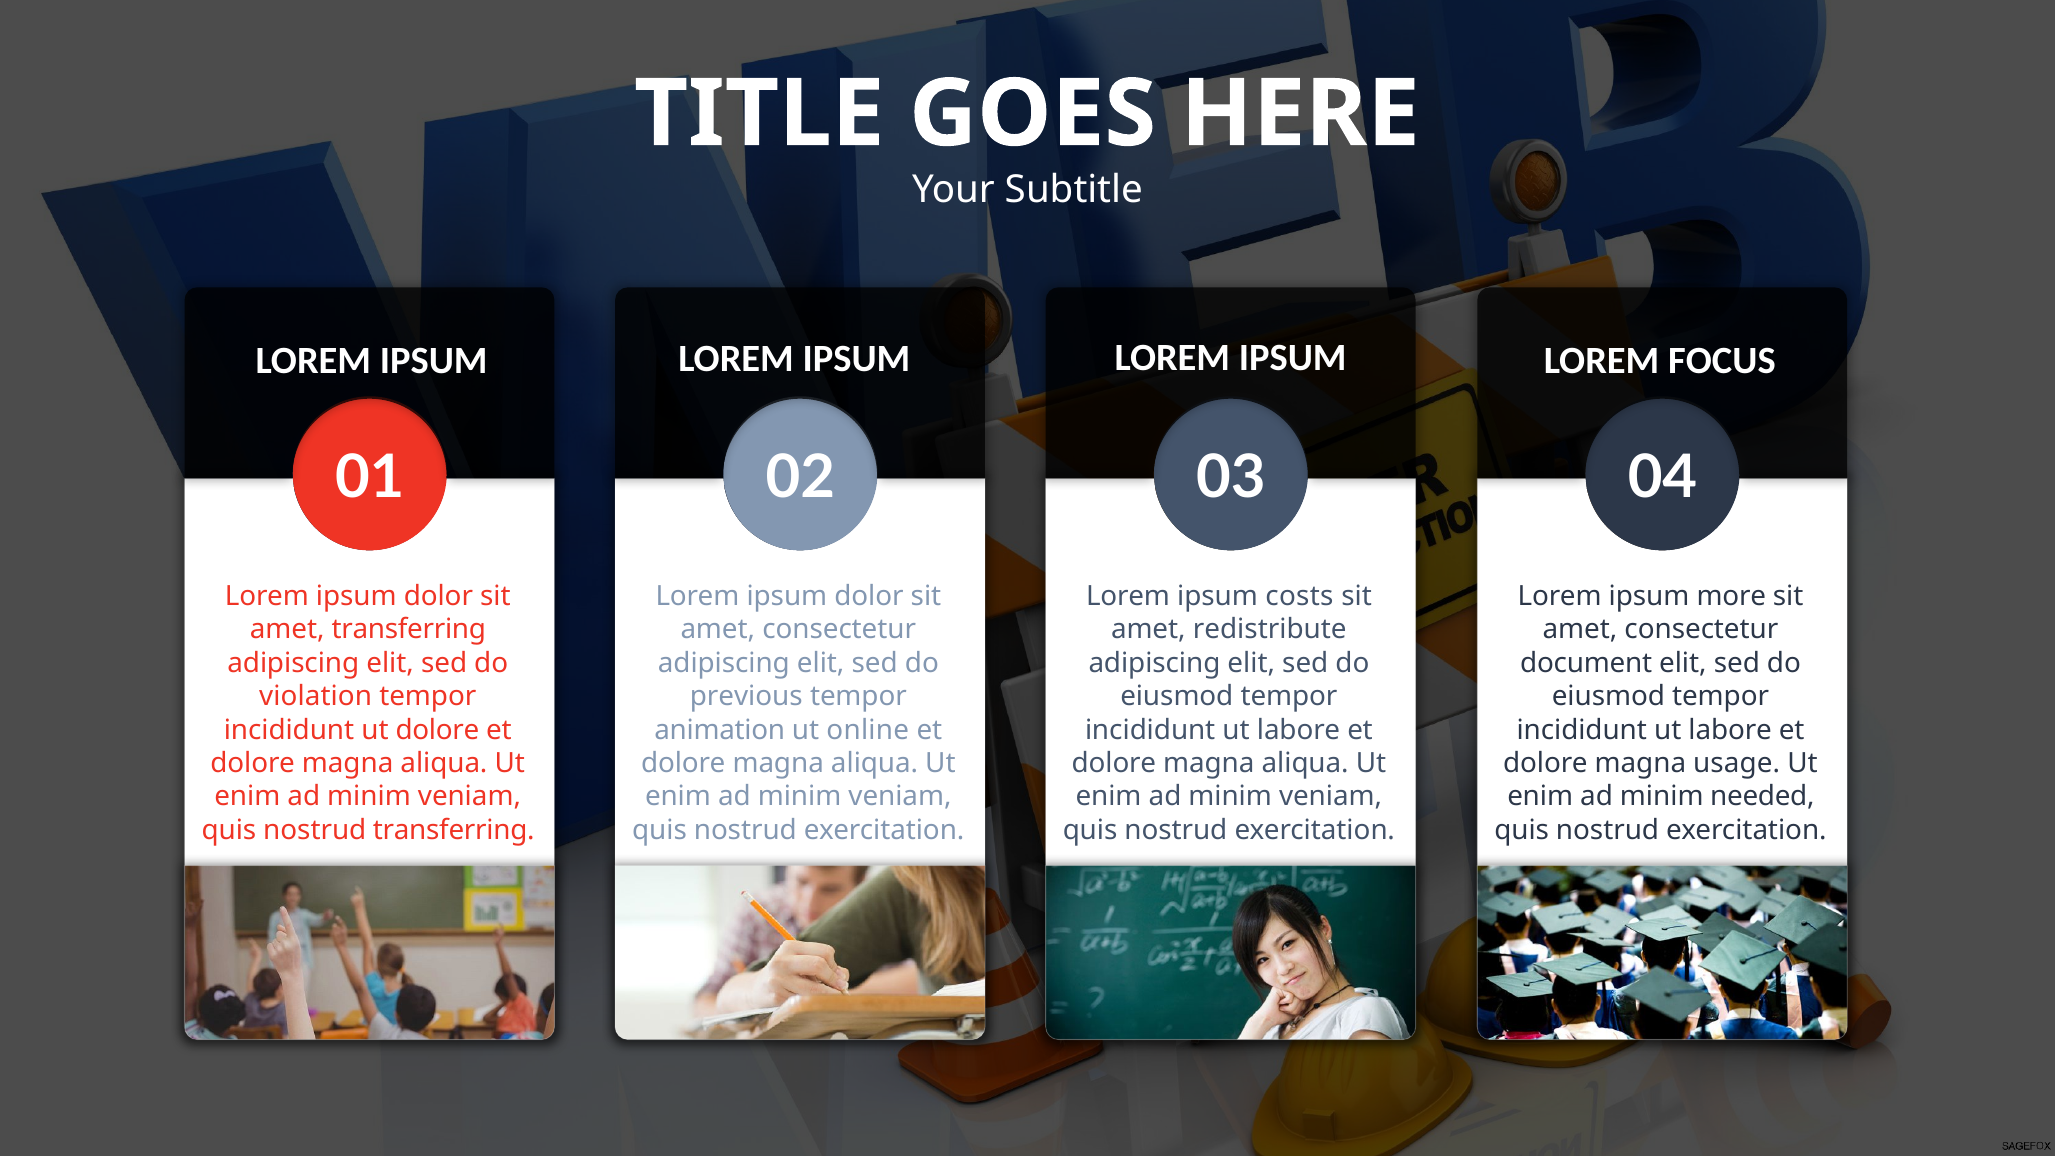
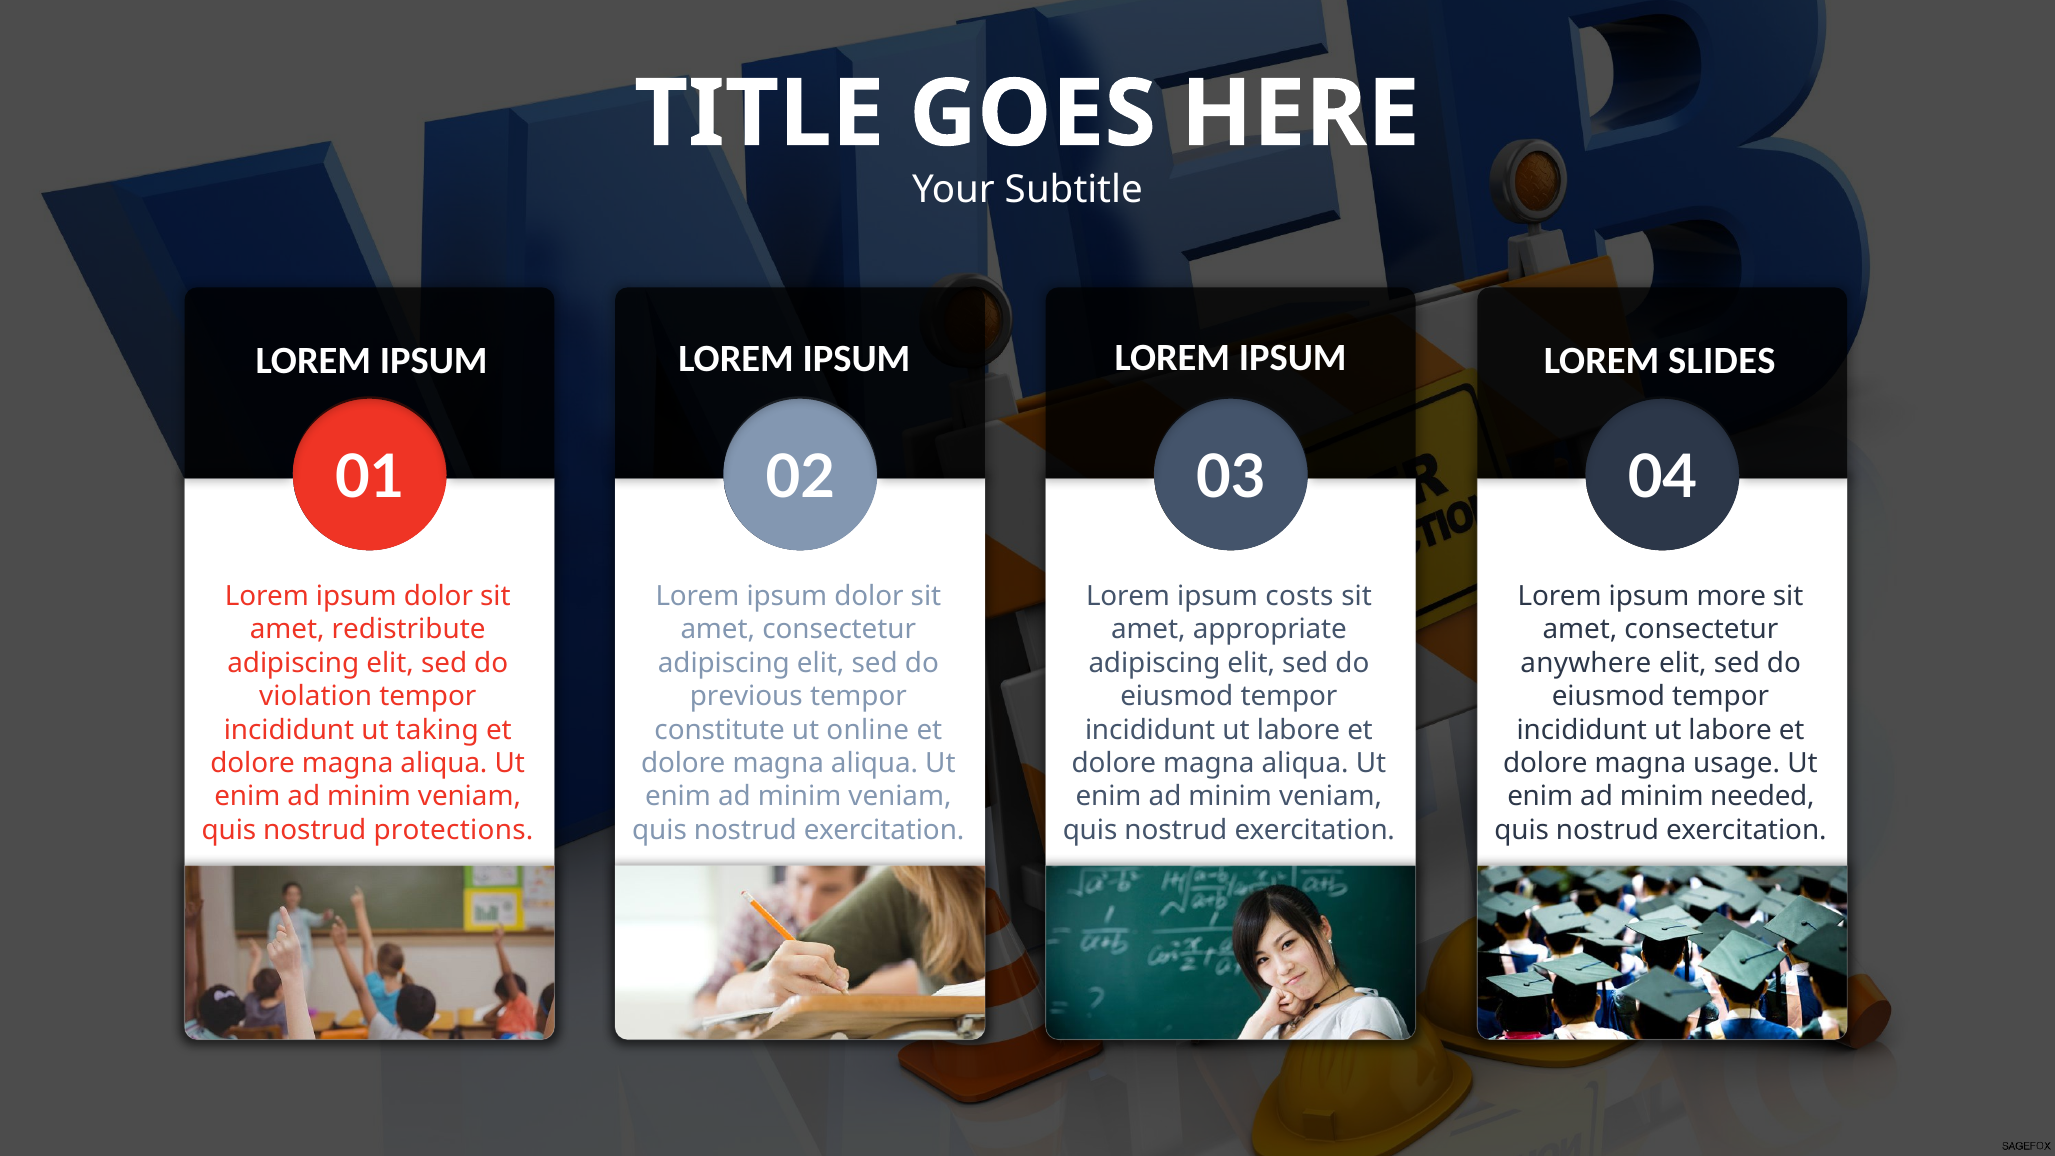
FOCUS: FOCUS -> SLIDES (1722, 361)
amet transferring: transferring -> redistribute (409, 630)
redistribute: redistribute -> appropriate (1270, 630)
document: document -> anywhere (1586, 663)
ut dolore: dolore -> taking (437, 730)
animation: animation -> constitute (720, 730)
nostrud transferring: transferring -> protections (453, 830)
